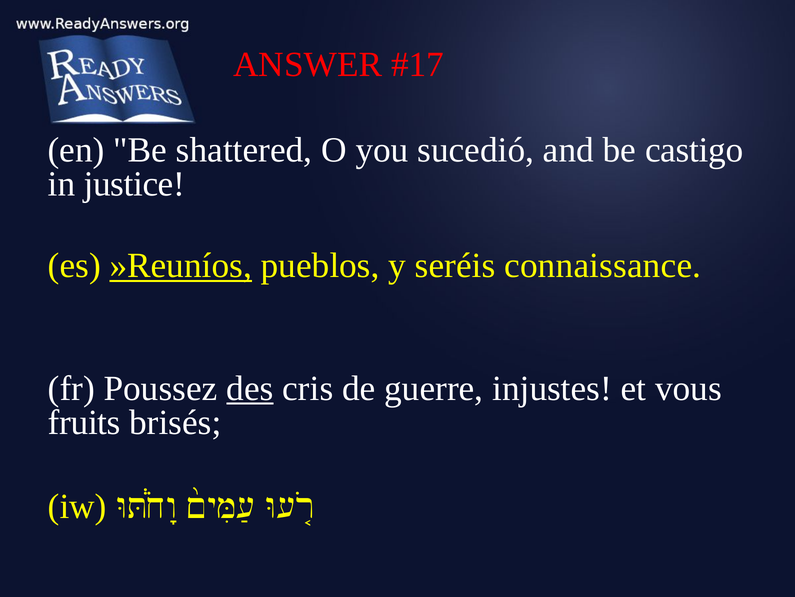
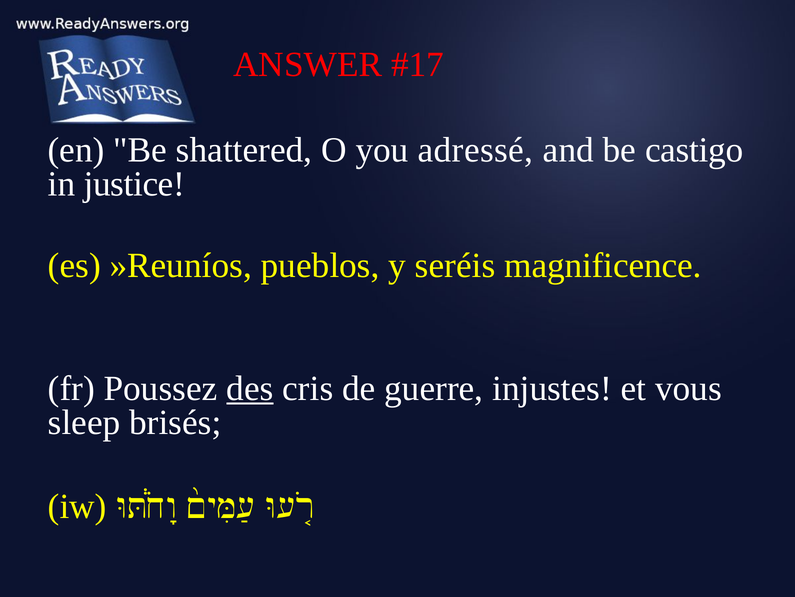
sucedió: sucedió -> adressé (476, 150)
»Reuníos underline: present -> none (181, 265)
connaissance: connaissance -> magnificence (603, 265)
fruits: fruits -> sleep (84, 422)
